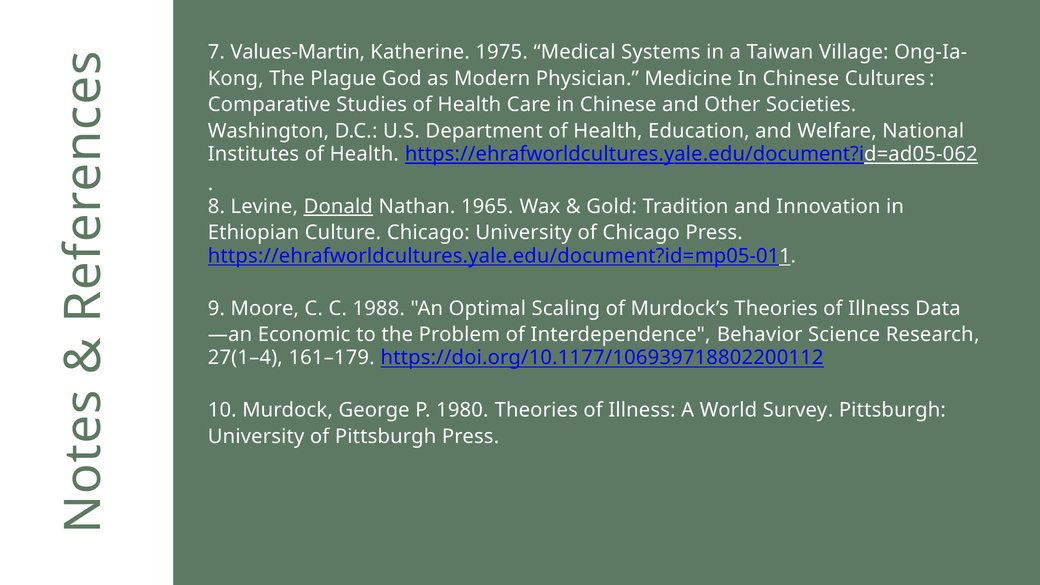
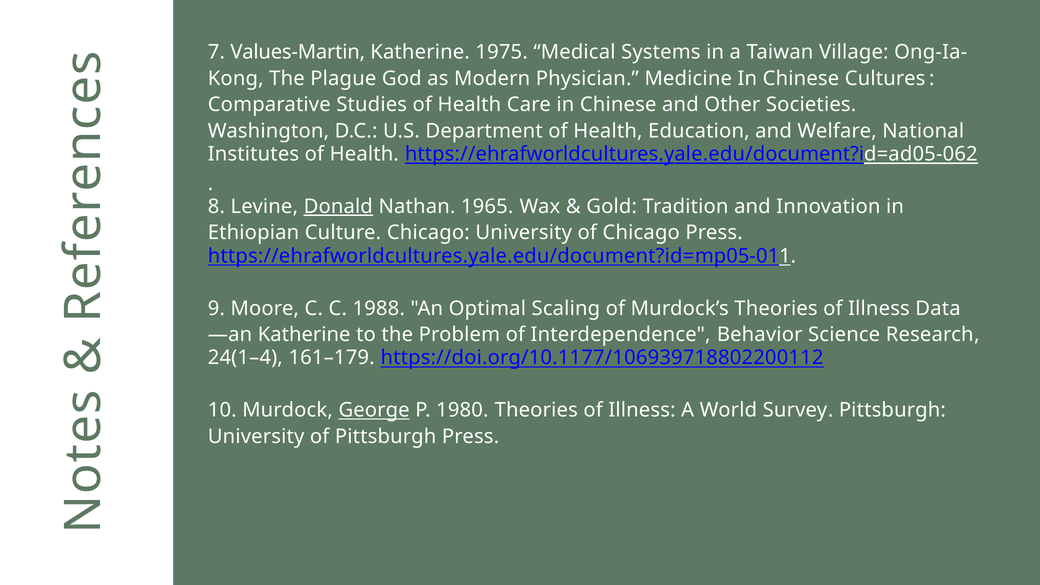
Economic: Economic -> Katherine (304, 335)
27(1–4: 27(1–4 -> 24(1–4 (245, 358)
George underline: none -> present (374, 410)
